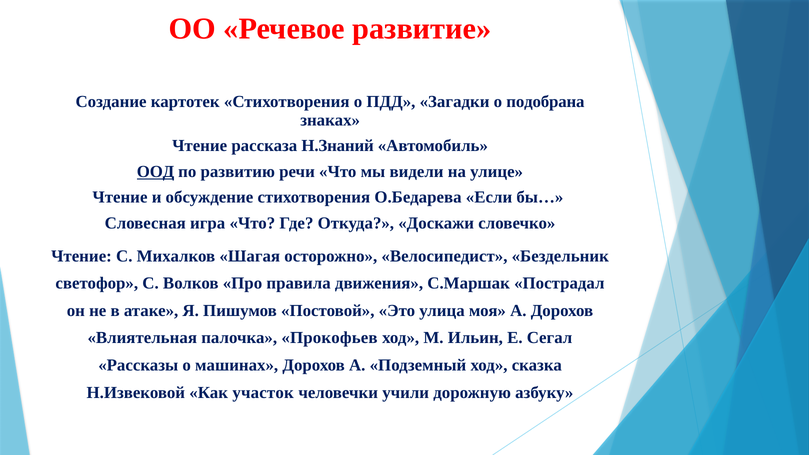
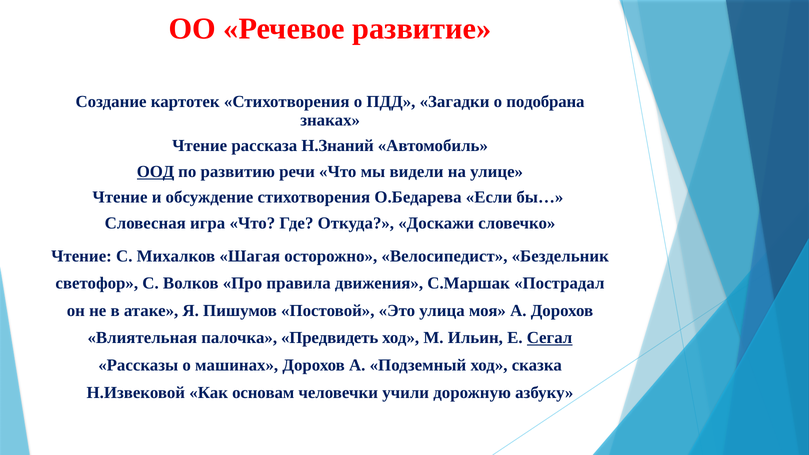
Прокофьев: Прокофьев -> Предвидеть (330, 338)
Сегал underline: none -> present (550, 338)
участок: участок -> основам (263, 393)
